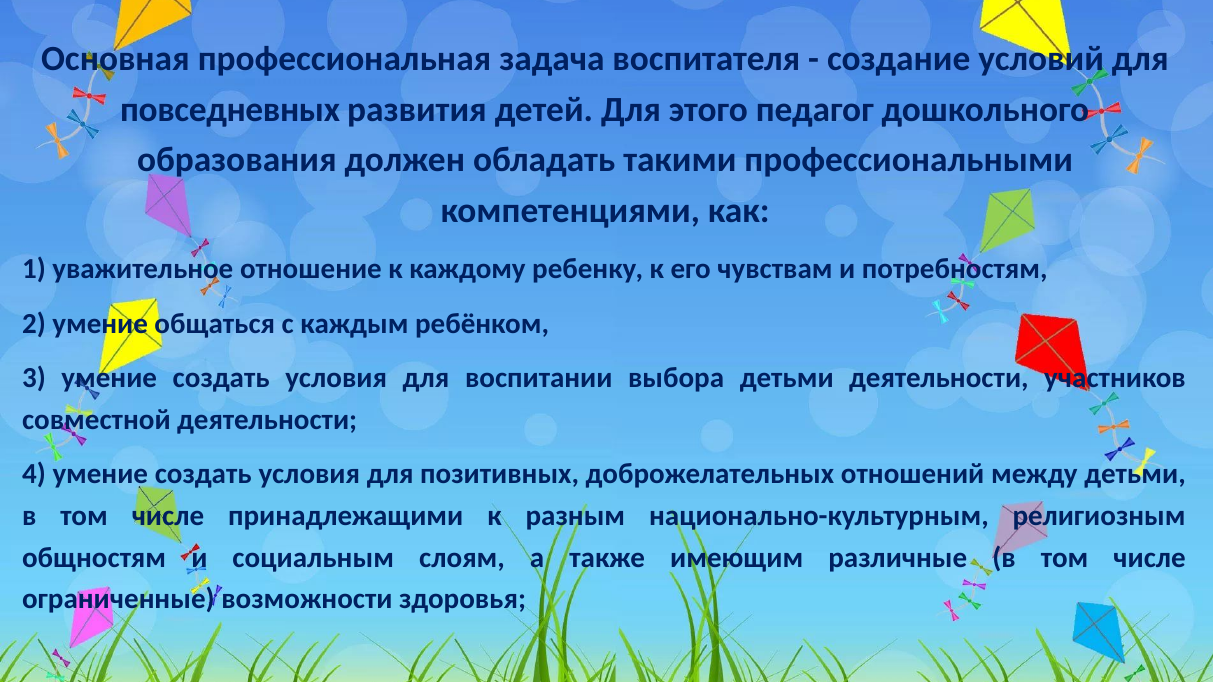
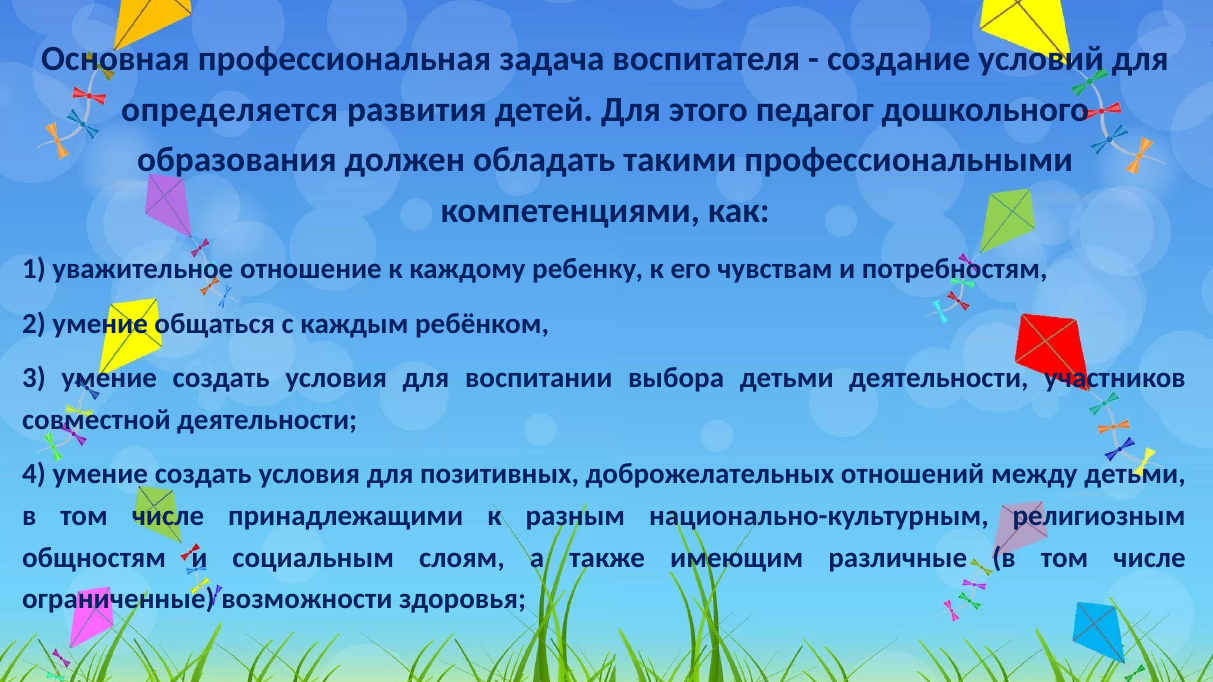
повседневных: повседневных -> определяется (230, 109)
